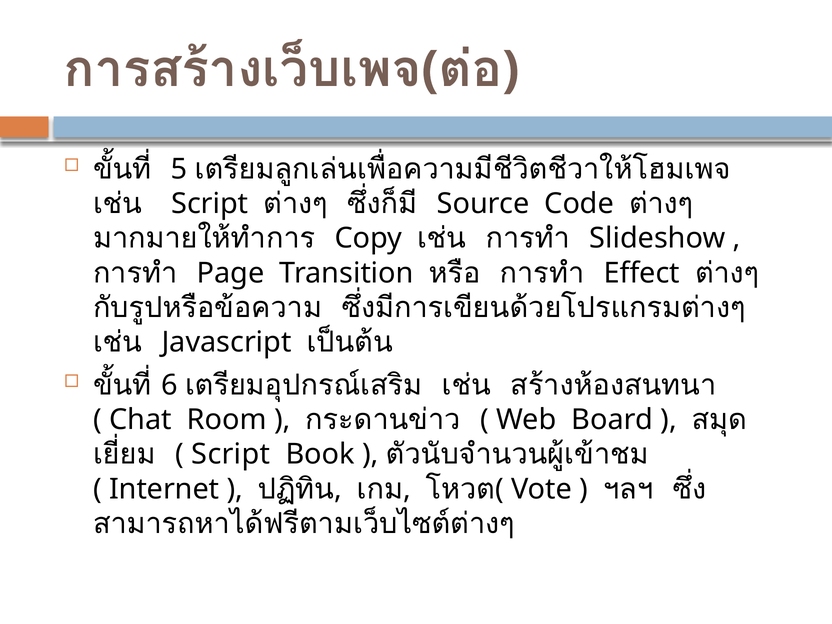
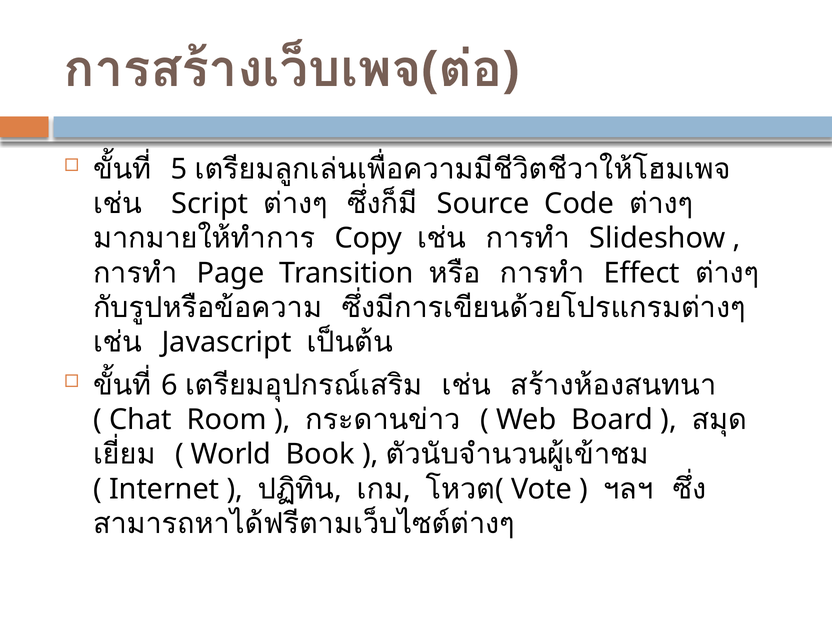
Script: Script -> World (231, 454)
